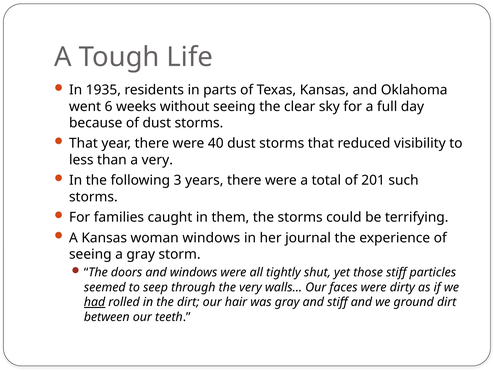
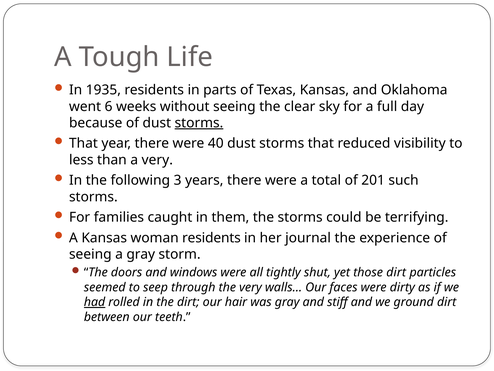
storms underline: none -> present (199, 123)
woman windows: windows -> residents (211, 238)
those stiff: stiff -> dirt (396, 272)
